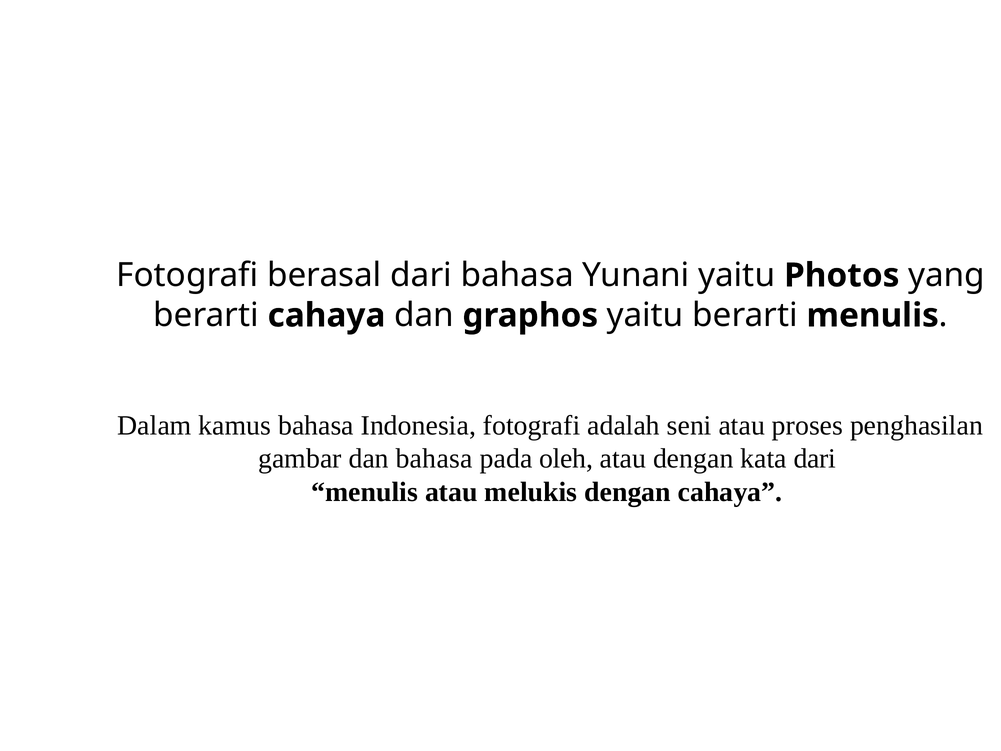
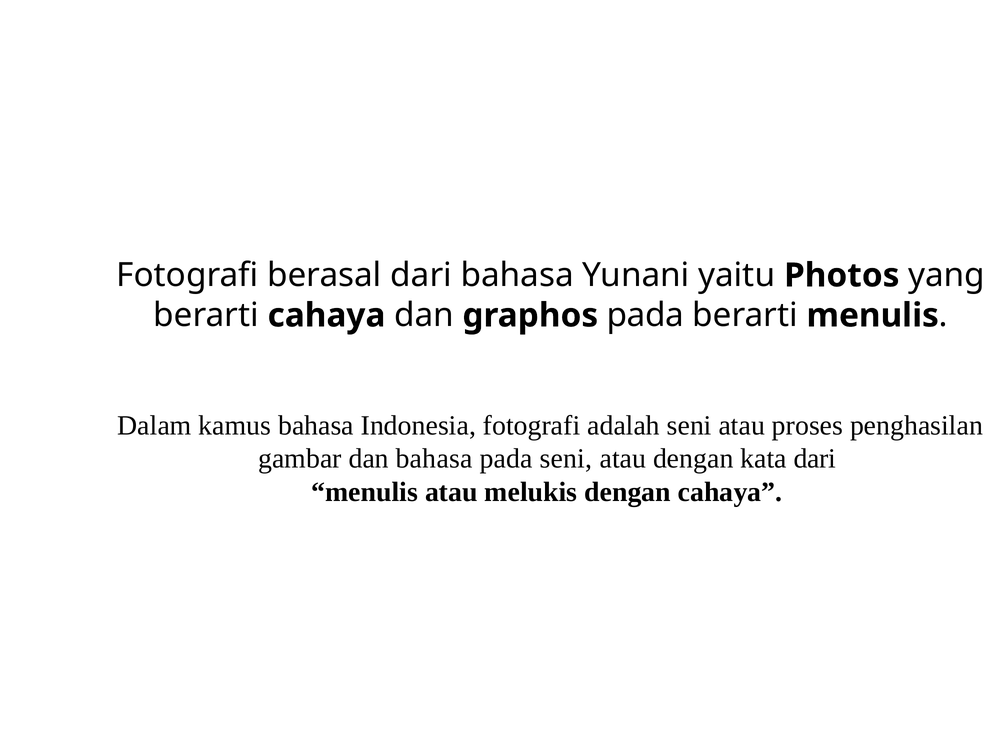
graphos yaitu: yaitu -> pada (645, 315)
pada oleh: oleh -> seni (566, 459)
